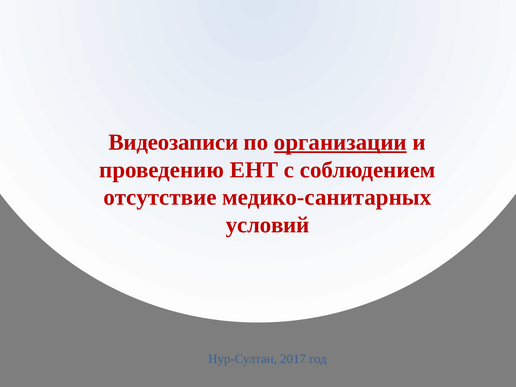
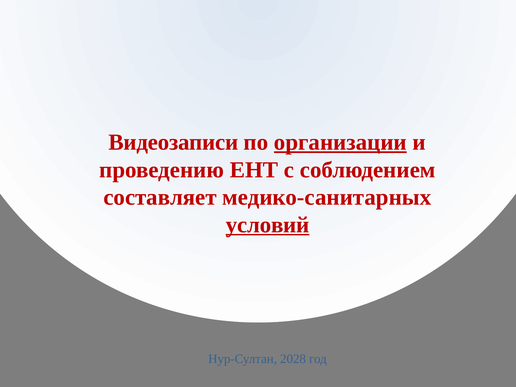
отсутствие: отсутствие -> составляет (160, 197)
условий underline: none -> present (268, 225)
2017: 2017 -> 2028 (293, 359)
